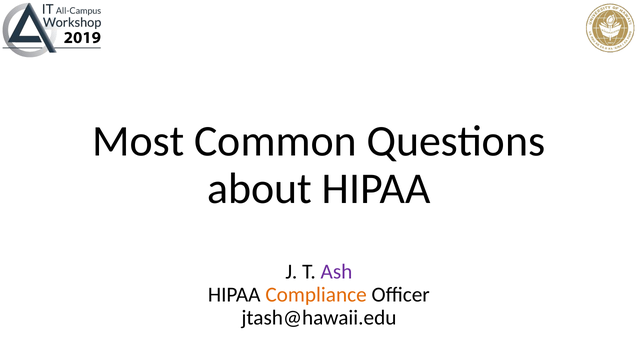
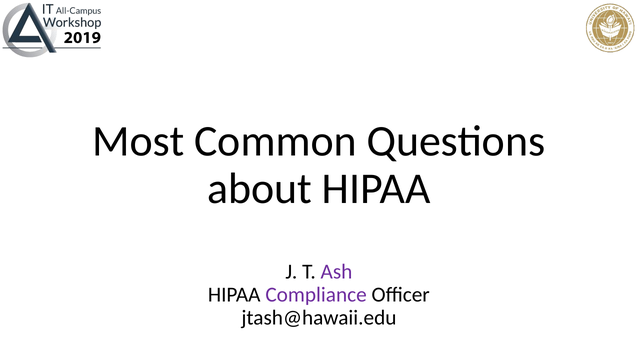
Compliance colour: orange -> purple (316, 294)
